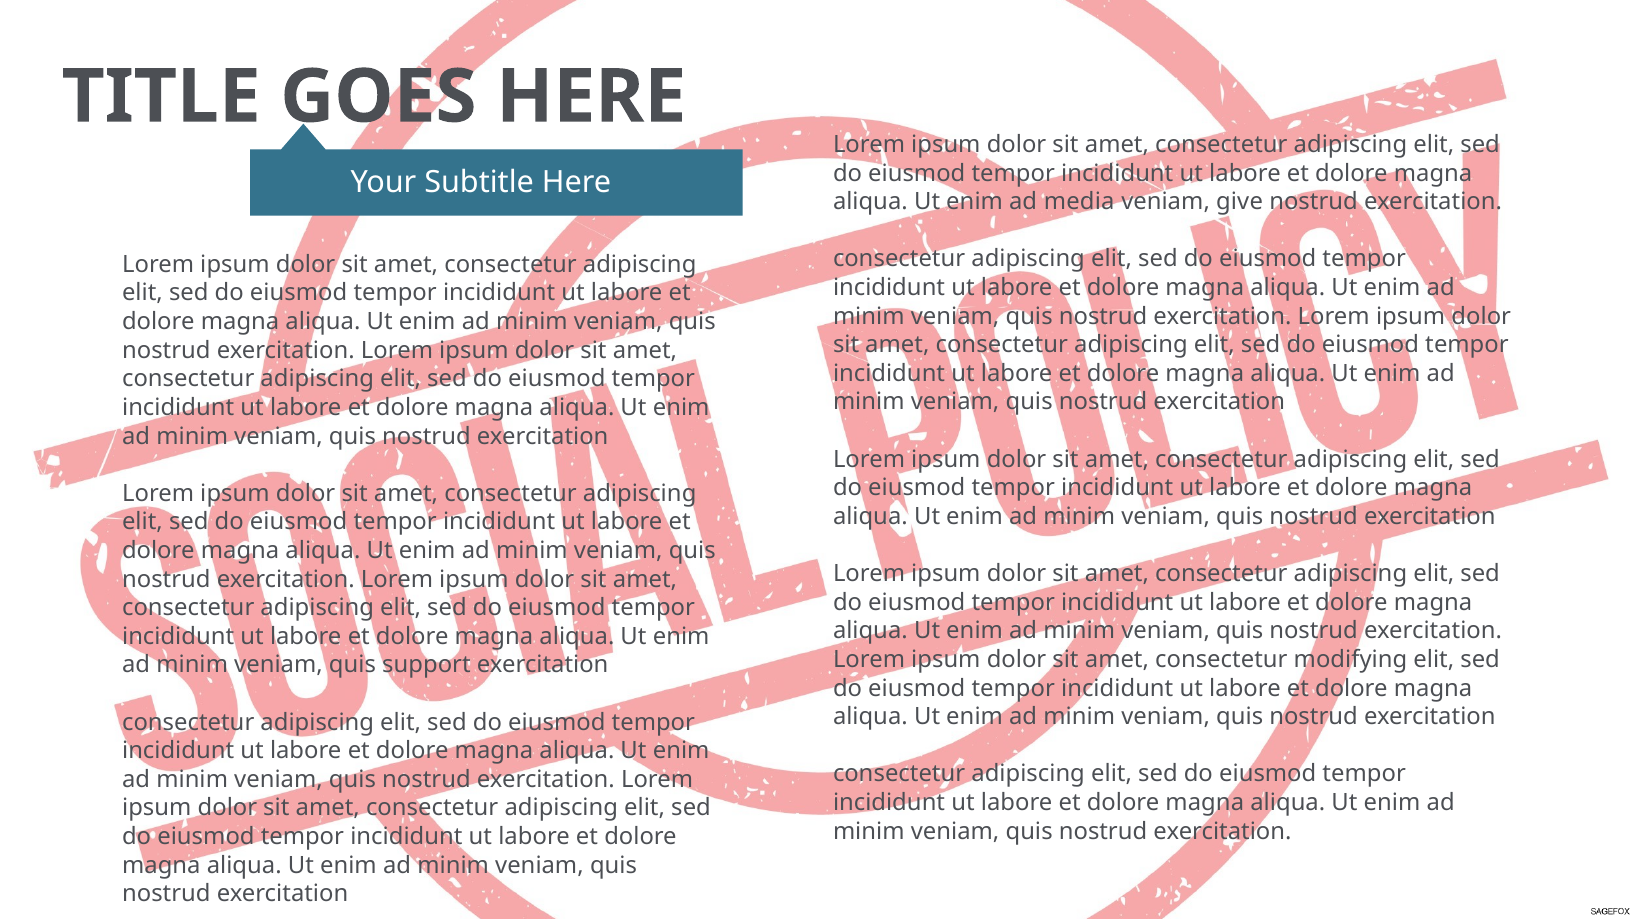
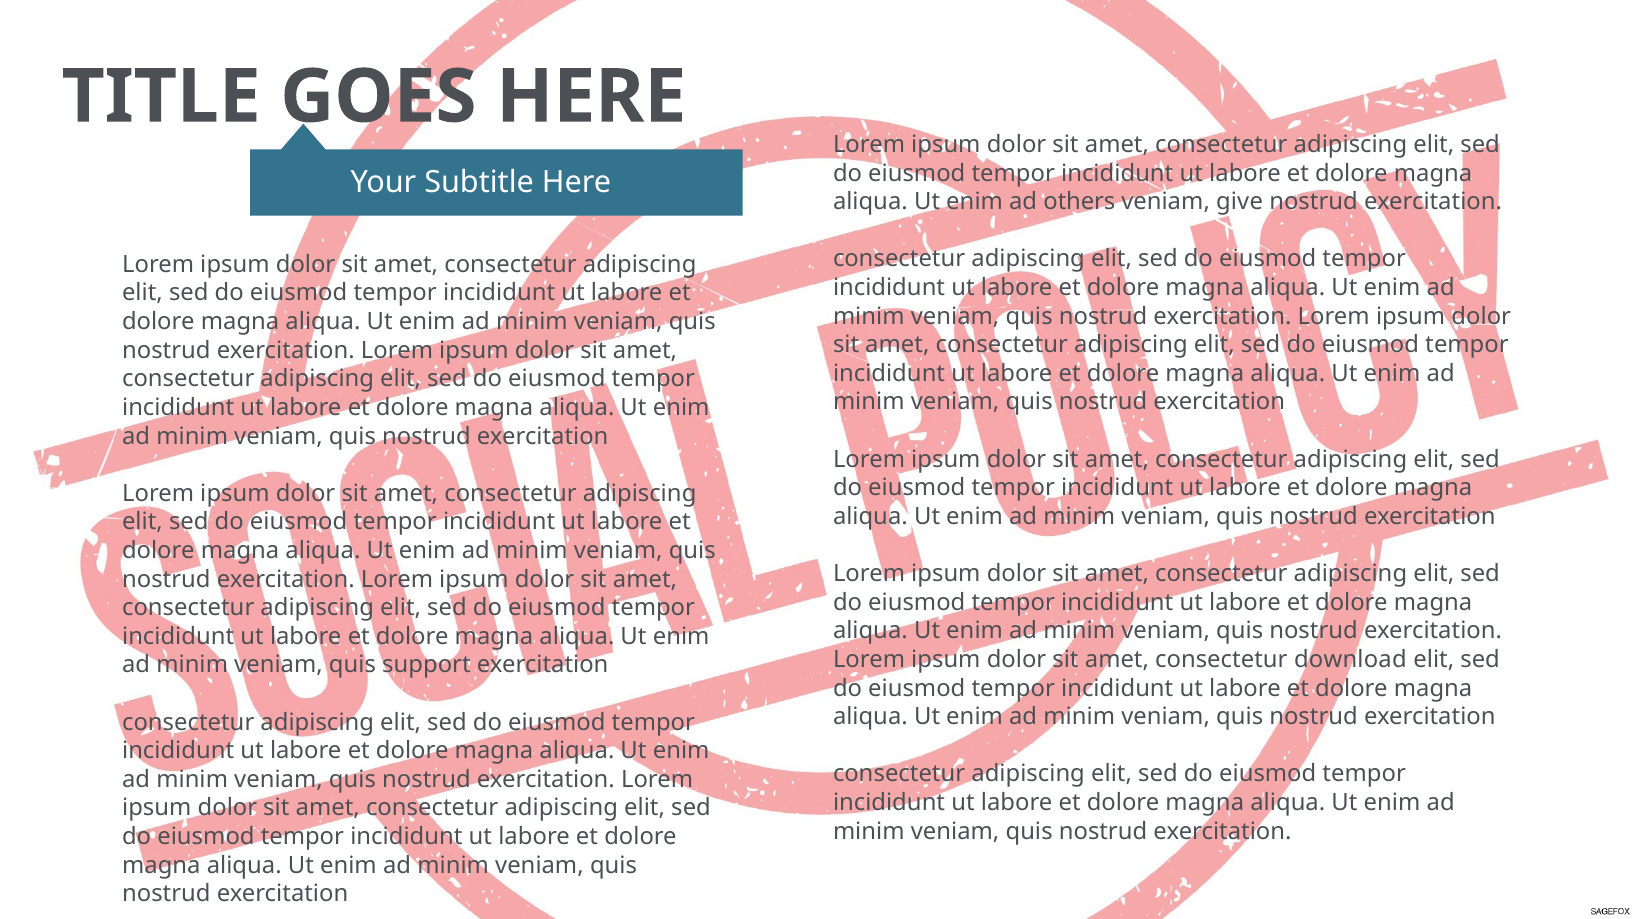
media: media -> others (1079, 202)
modifying: modifying -> download (1350, 659)
